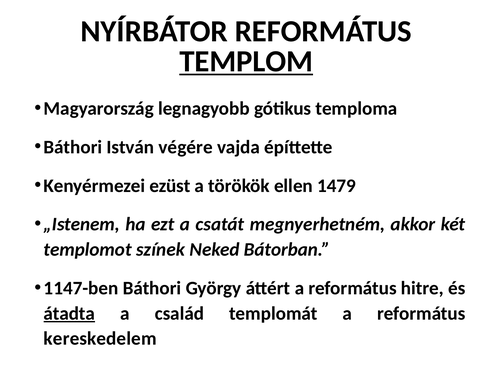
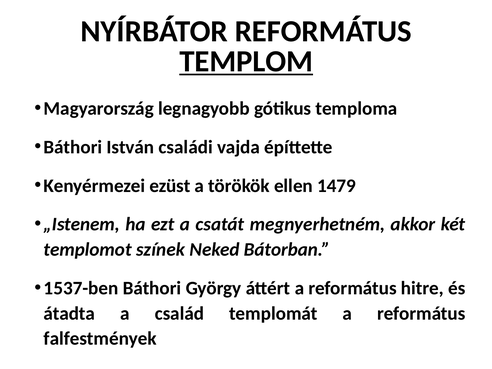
végére: végére -> családi (186, 147)
1147-ben: 1147-ben -> 1537-ben (81, 288)
átadta underline: present -> none (69, 313)
kereskedelem: kereskedelem -> falfestmények (100, 339)
